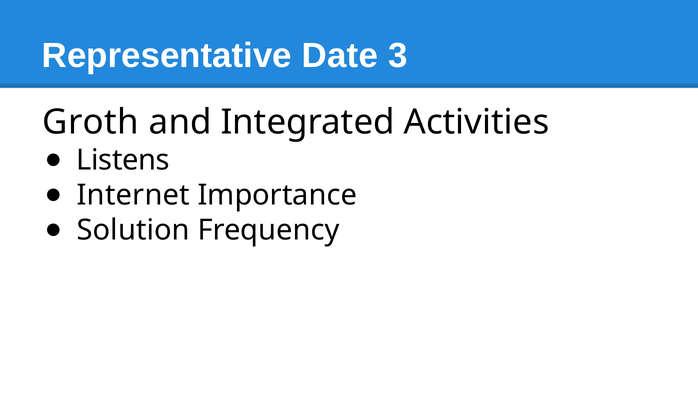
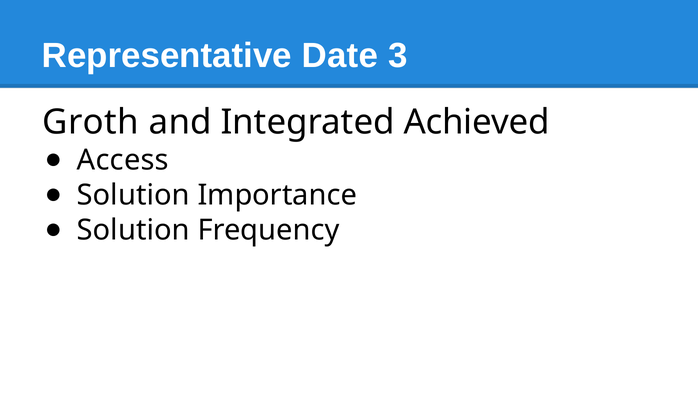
Activities: Activities -> Achieved (477, 122)
Listens: Listens -> Access (123, 160)
Internet: Internet -> Solution (133, 195)
